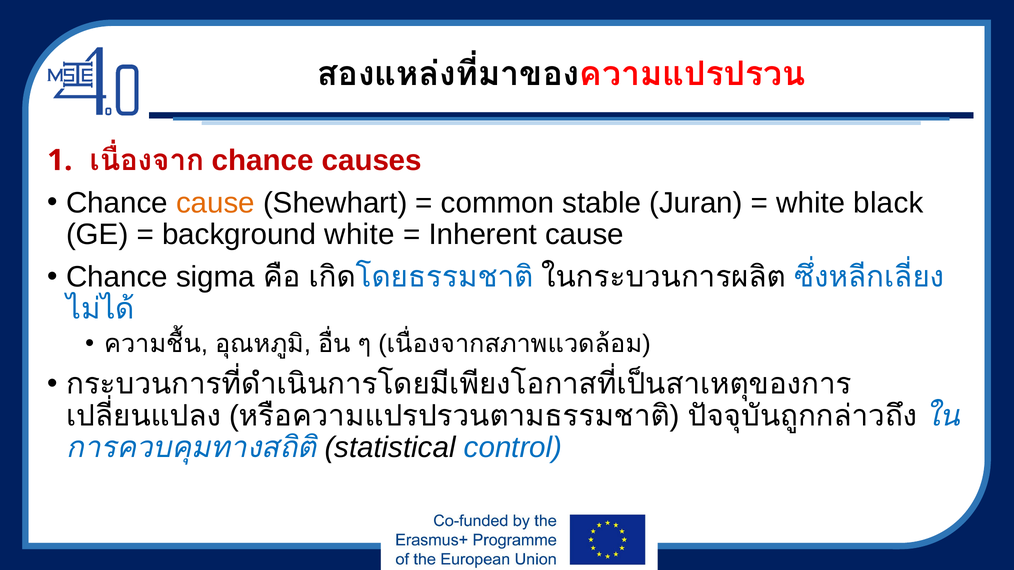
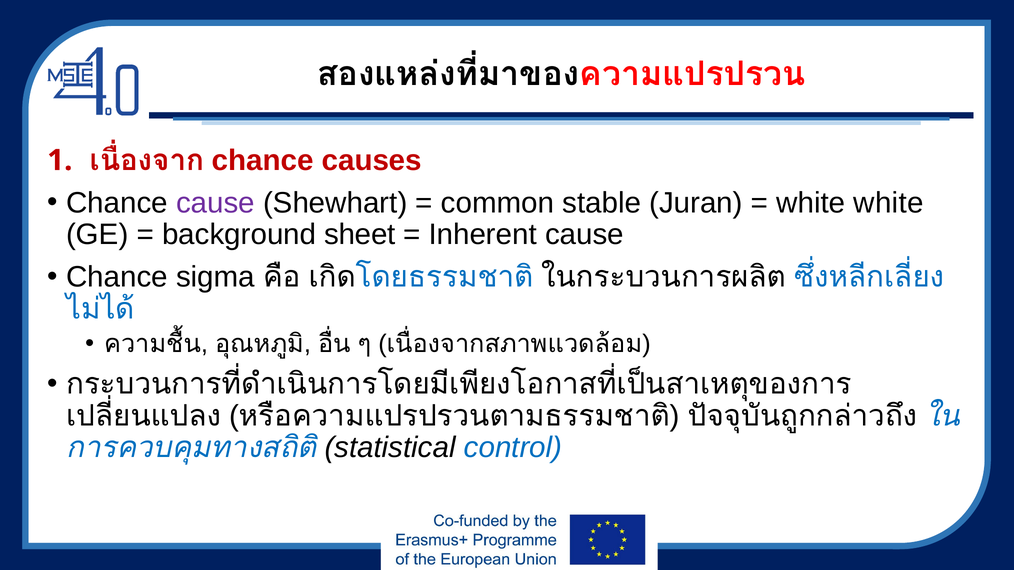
cause colour: orange -> purple (215, 203)
white black: black -> white (888, 203)
background white: white -> sheet (360, 235)
